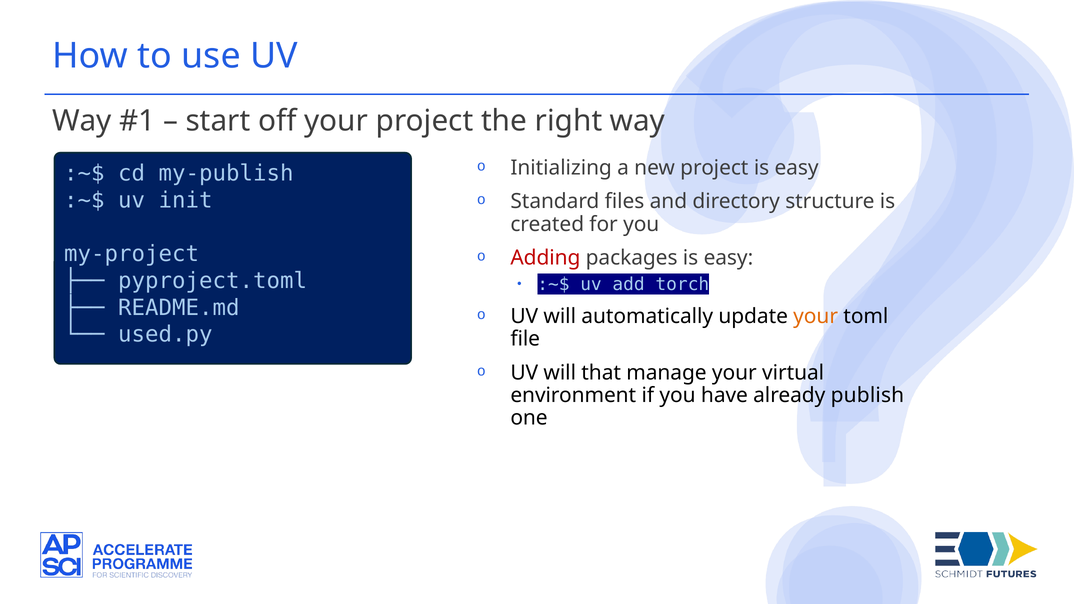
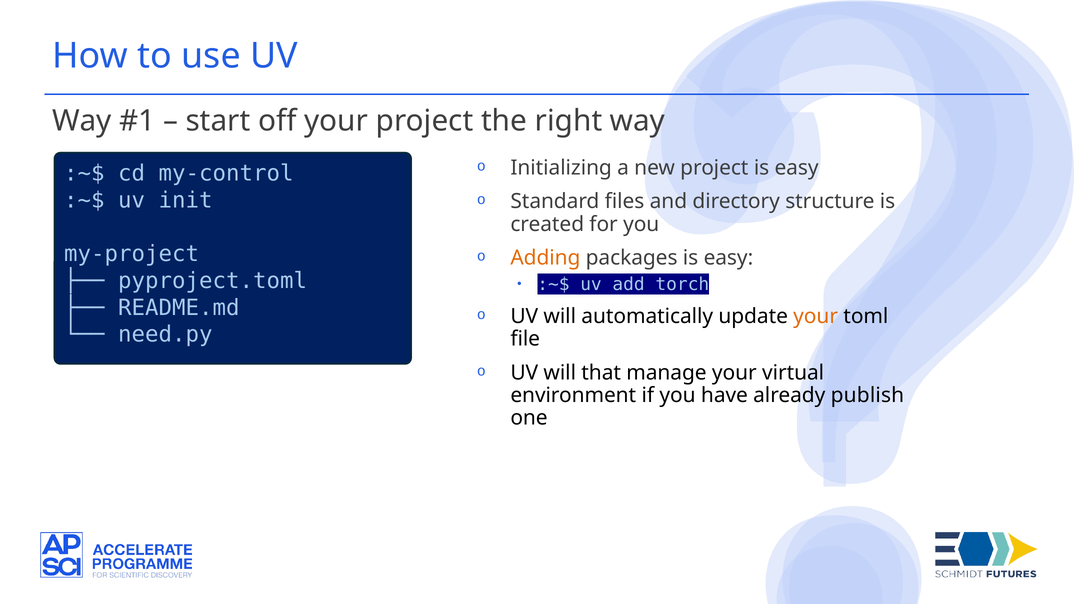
my-publish: my-publish -> my-control (226, 173)
Adding colour: red -> orange (545, 258)
used.py: used.py -> need.py (165, 335)
